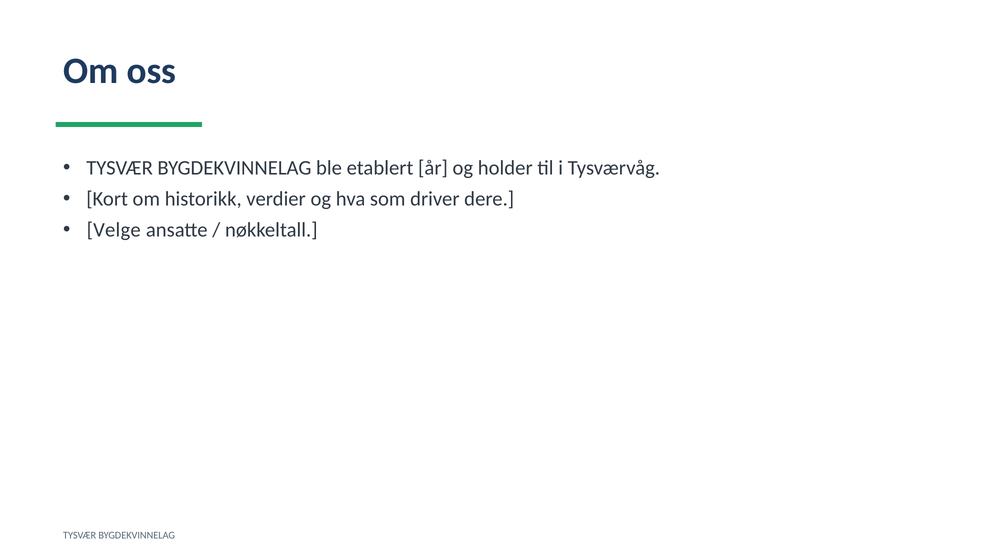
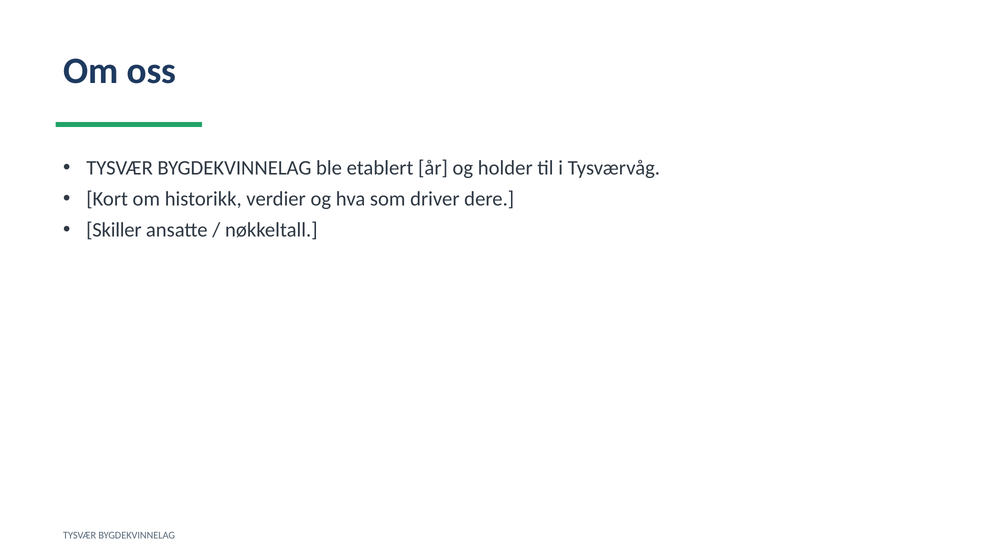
Velge: Velge -> Skiller (114, 230)
